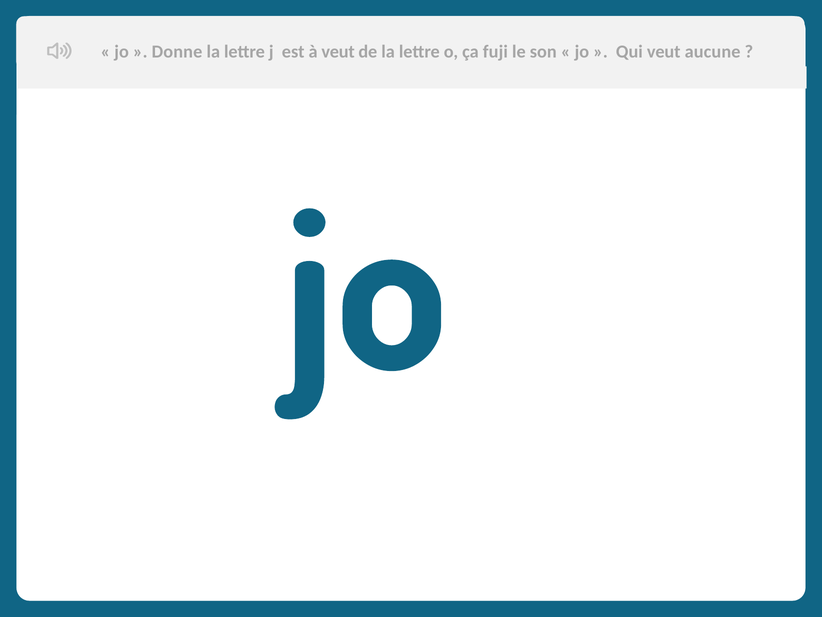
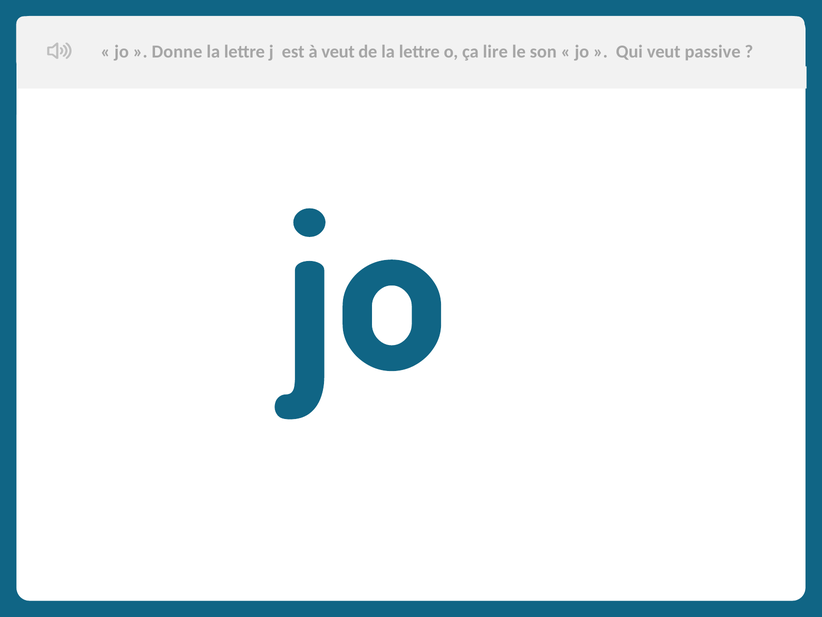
fuji: fuji -> lire (495, 52)
aucune: aucune -> passive (713, 52)
